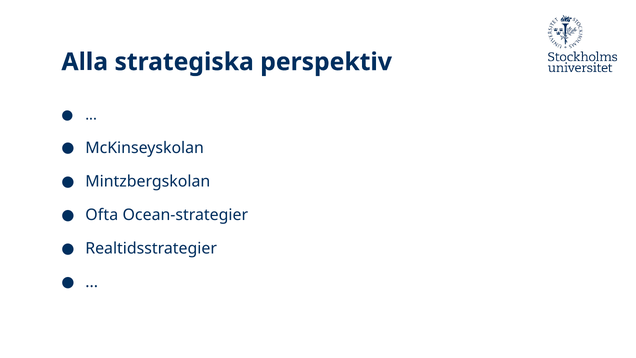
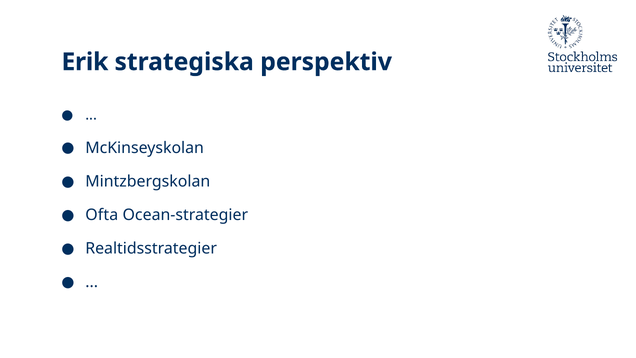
Alla: Alla -> Erik (85, 62)
